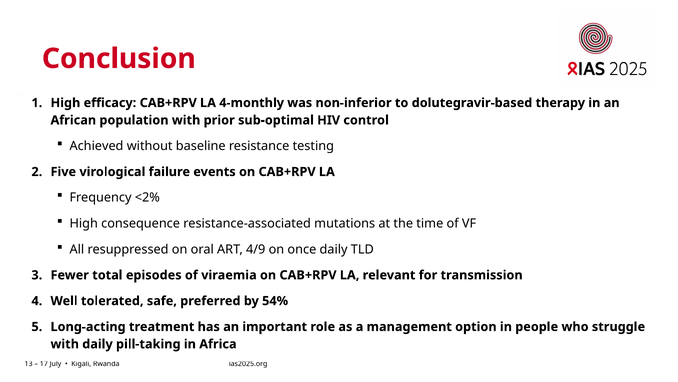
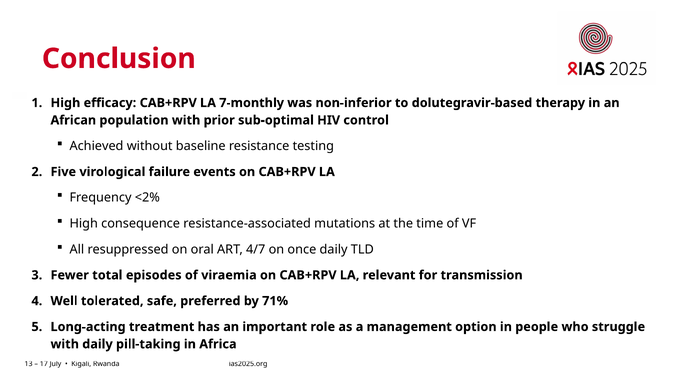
4-monthly: 4-monthly -> 7-monthly (252, 103)
4/9: 4/9 -> 4/7 (256, 249)
54%: 54% -> 71% (275, 300)
